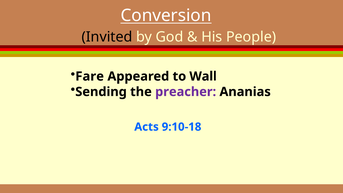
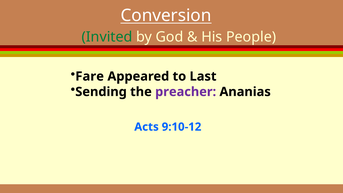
Invited colour: black -> green (107, 37)
Wall: Wall -> Last (203, 76)
9:10-18: 9:10-18 -> 9:10-12 (182, 127)
